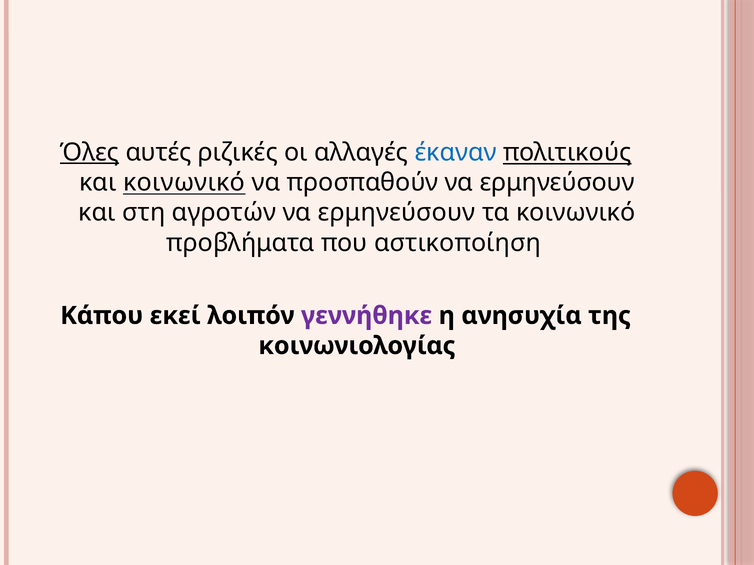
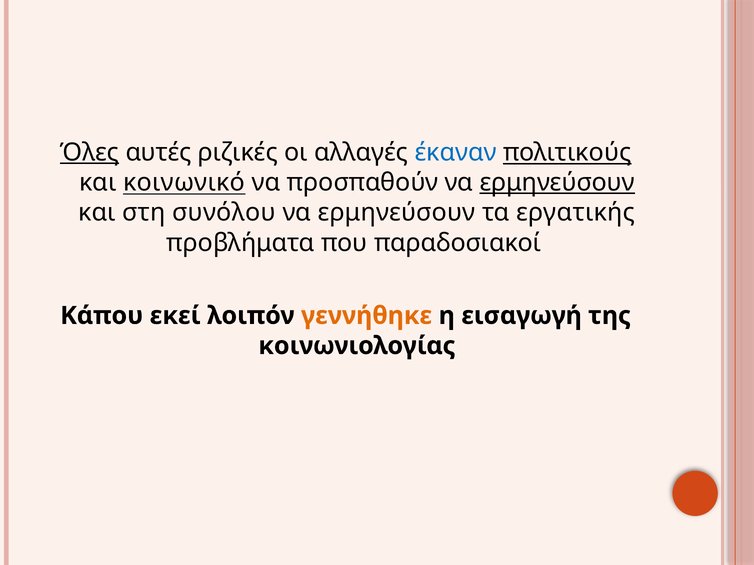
ερμηνεύσουν underline: none -> present (557, 183)
αγροτών: αγροτών -> συνόλου (224, 213)
τα κοινωνικό: κοινωνικό -> εργατικής (576, 213)
αστικοποίηση: αστικοποίηση -> παραδοσιακοί (458, 243)
γεννήθηκε colour: purple -> orange (367, 316)
ανησυχία: ανησυχία -> εισαγωγή (522, 316)
